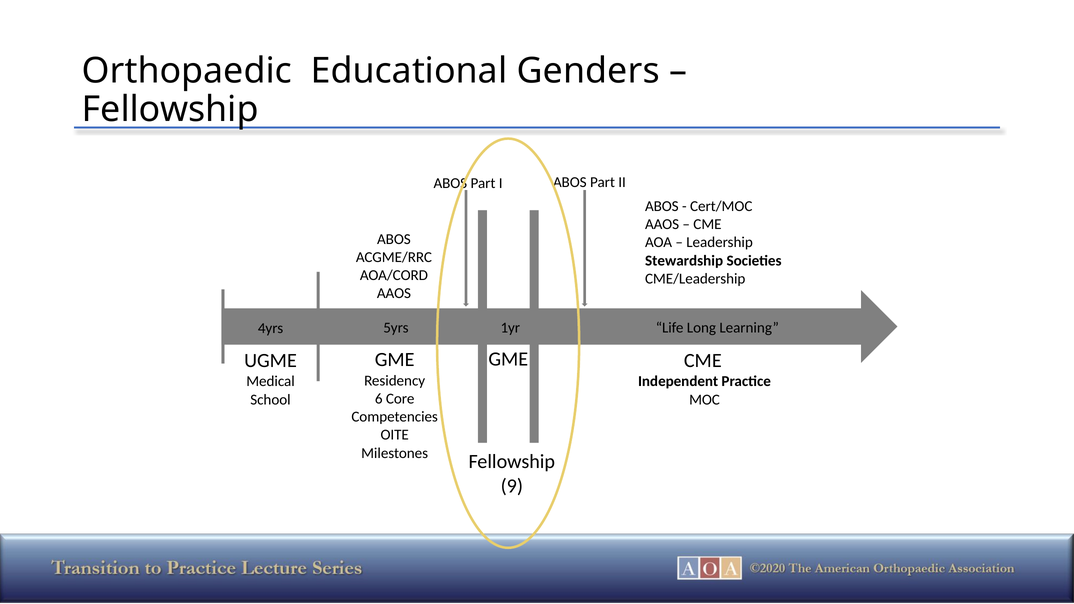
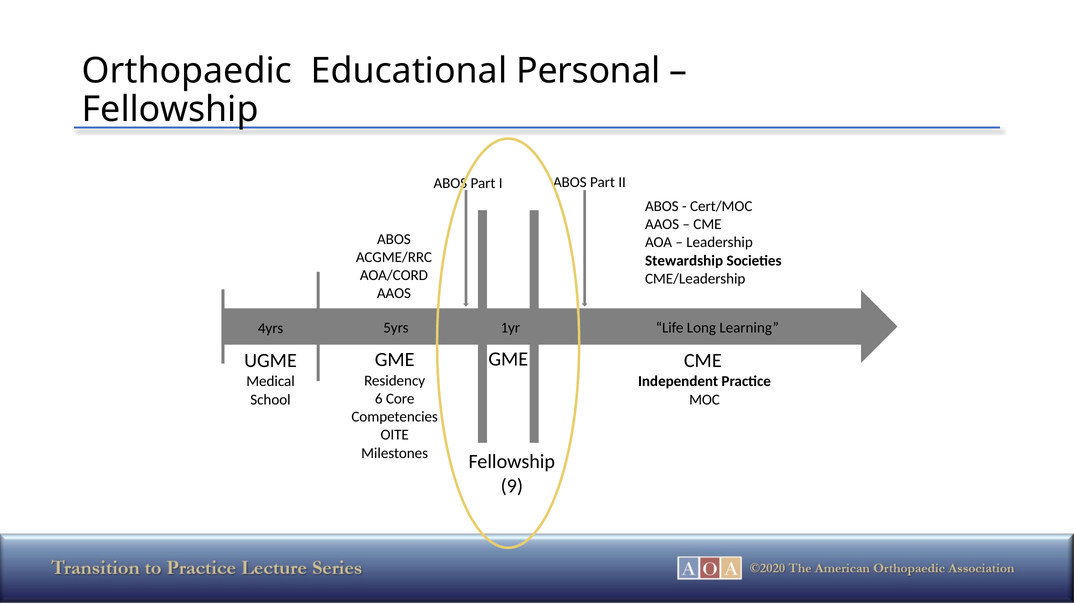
Genders: Genders -> Personal (588, 71)
